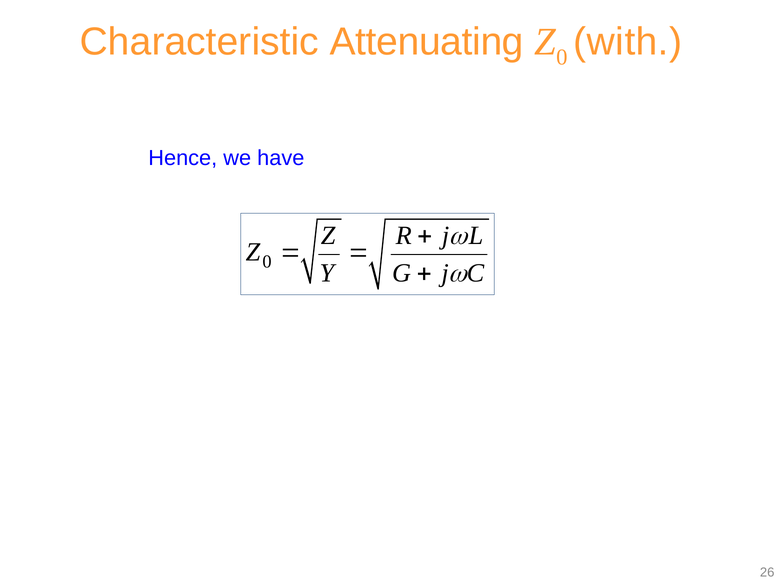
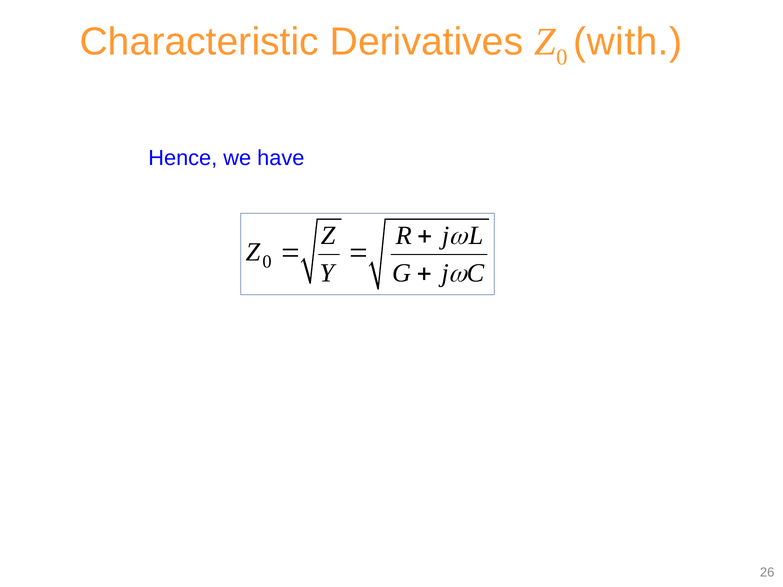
Attenuating: Attenuating -> Derivatives (427, 42)
